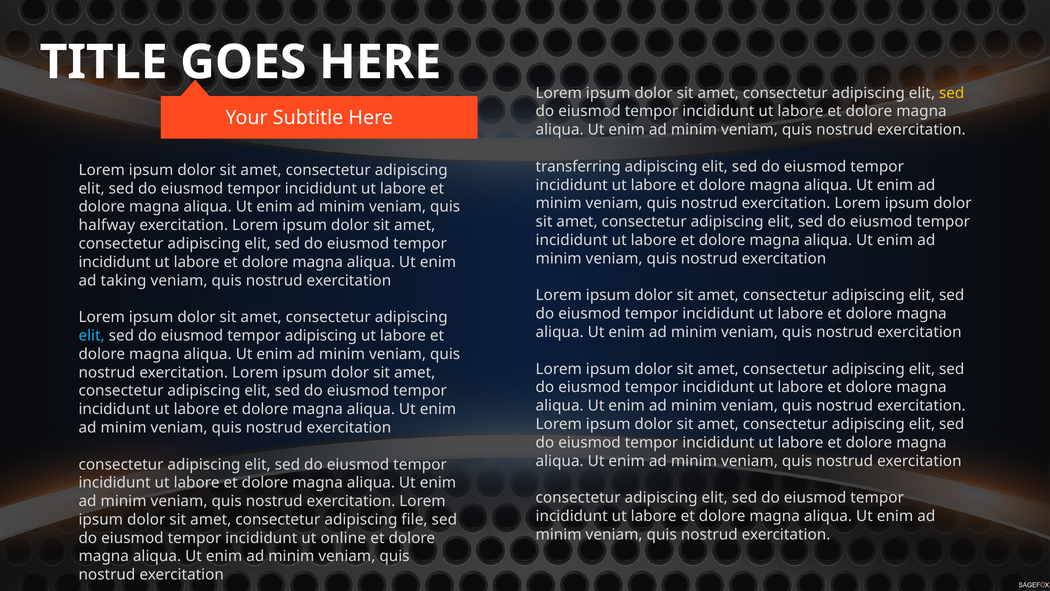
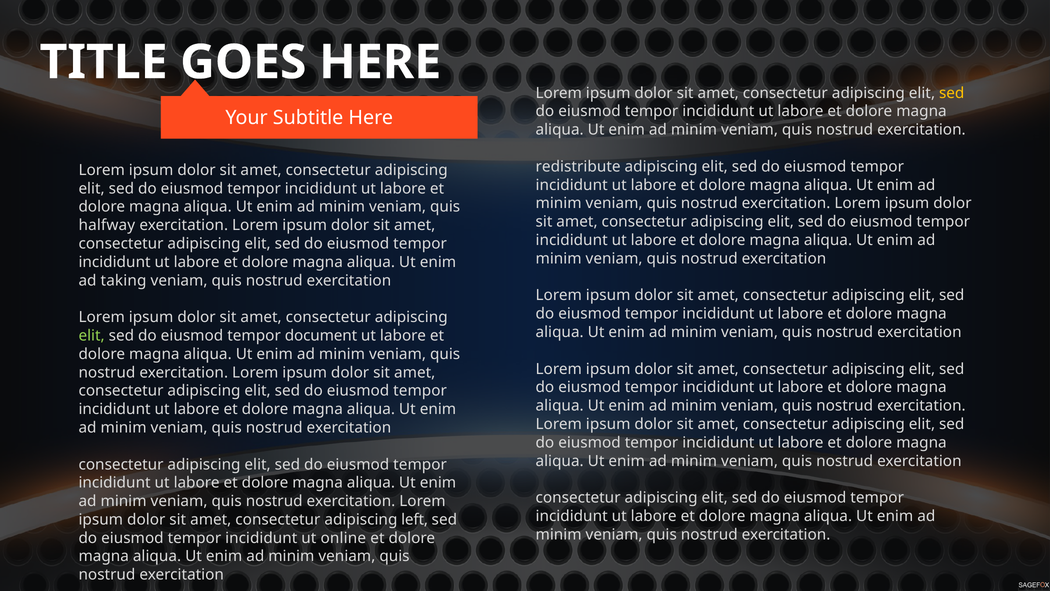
transferring: transferring -> redistribute (578, 166)
elit colour: light blue -> light green (92, 335)
tempor adipiscing: adipiscing -> document (321, 335)
file: file -> left (415, 519)
